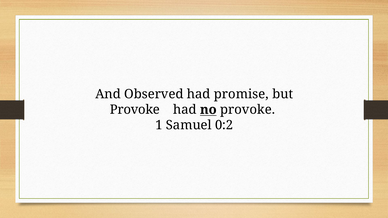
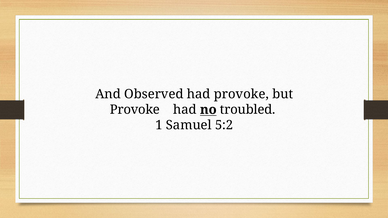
had promise: promise -> provoke (241, 94)
no provoke: provoke -> troubled (248, 110)
0:2: 0:2 -> 5:2 (224, 125)
